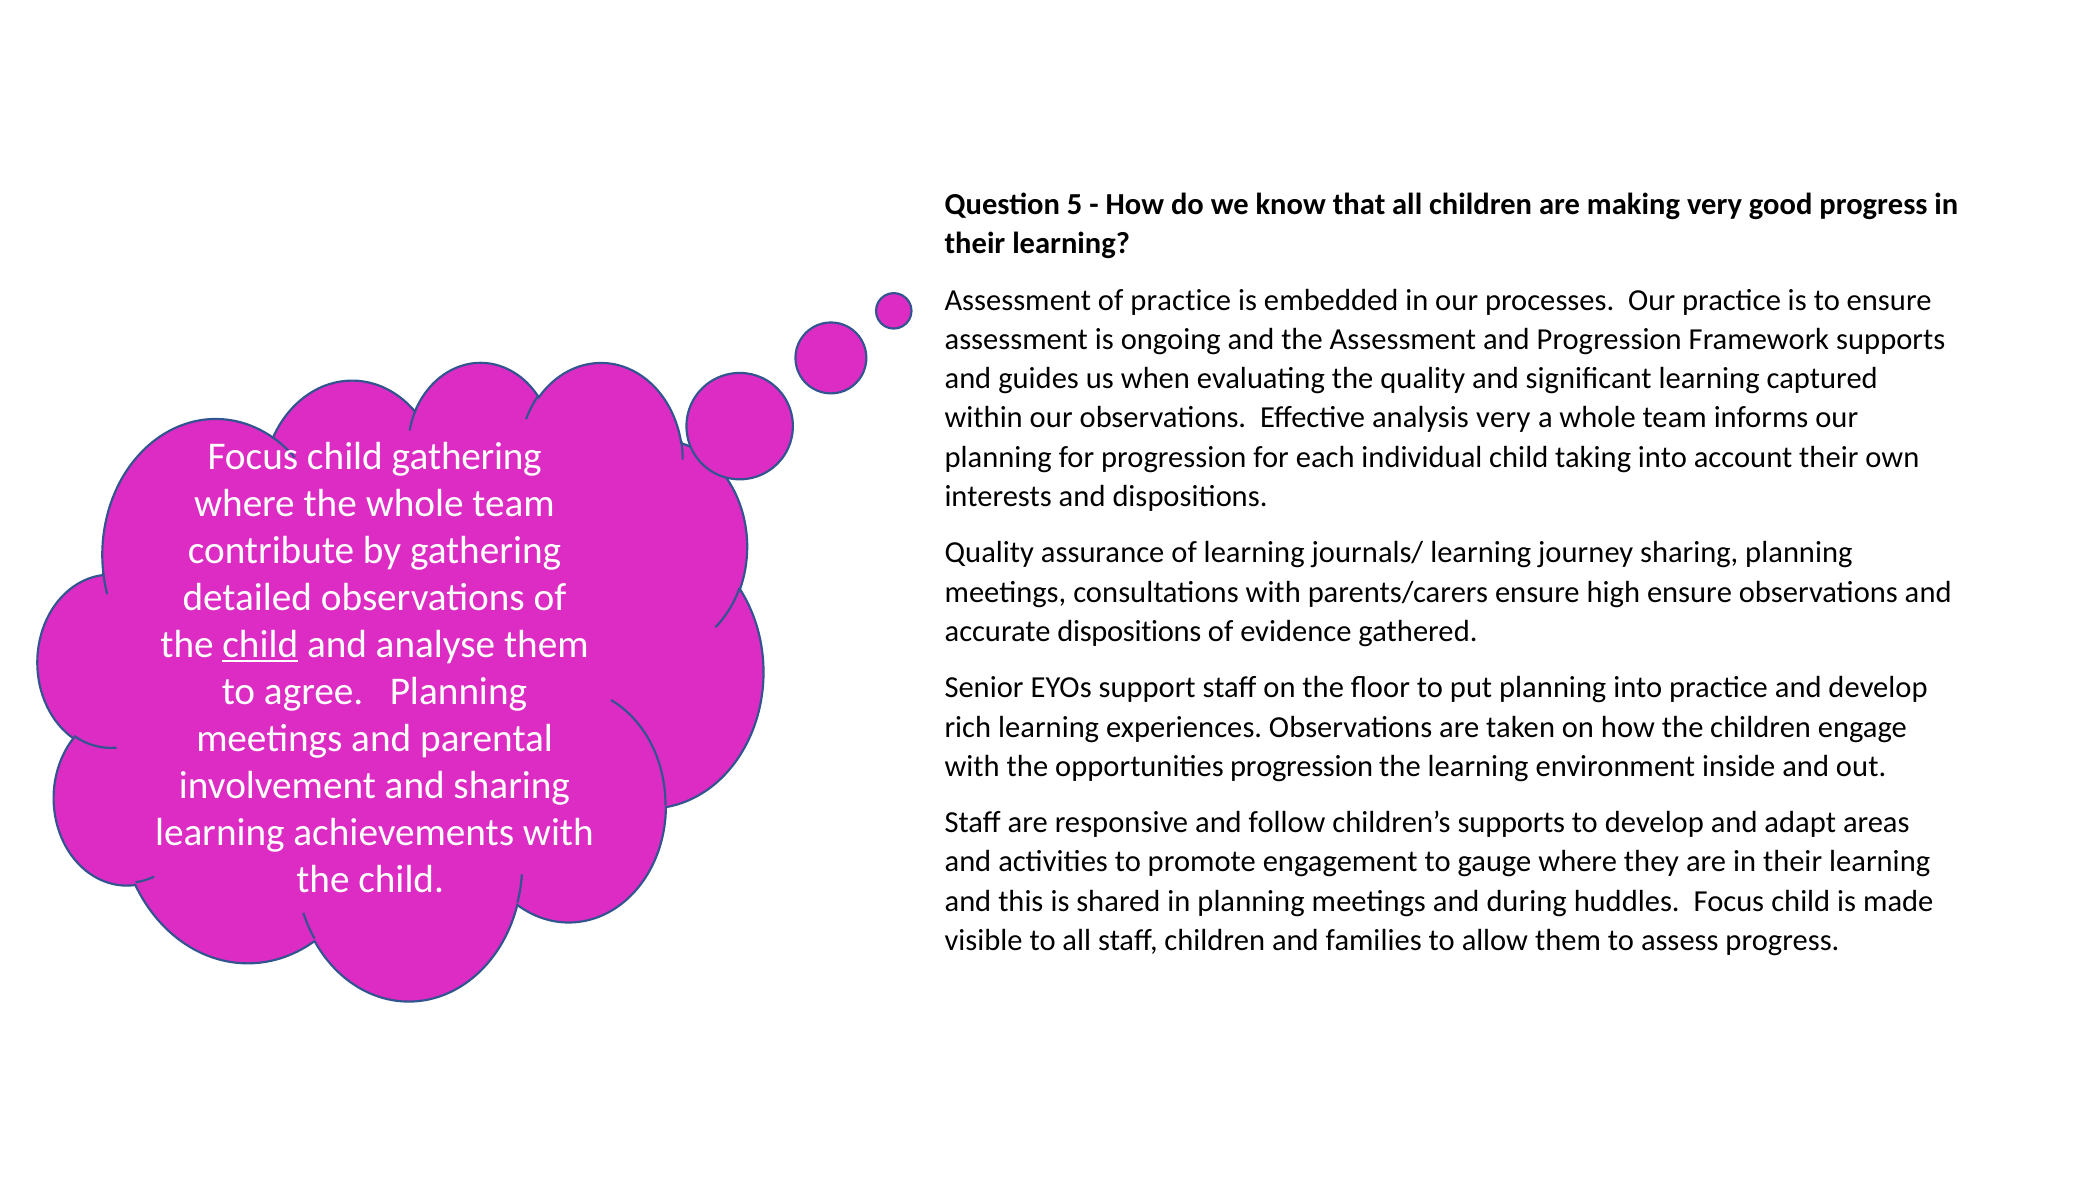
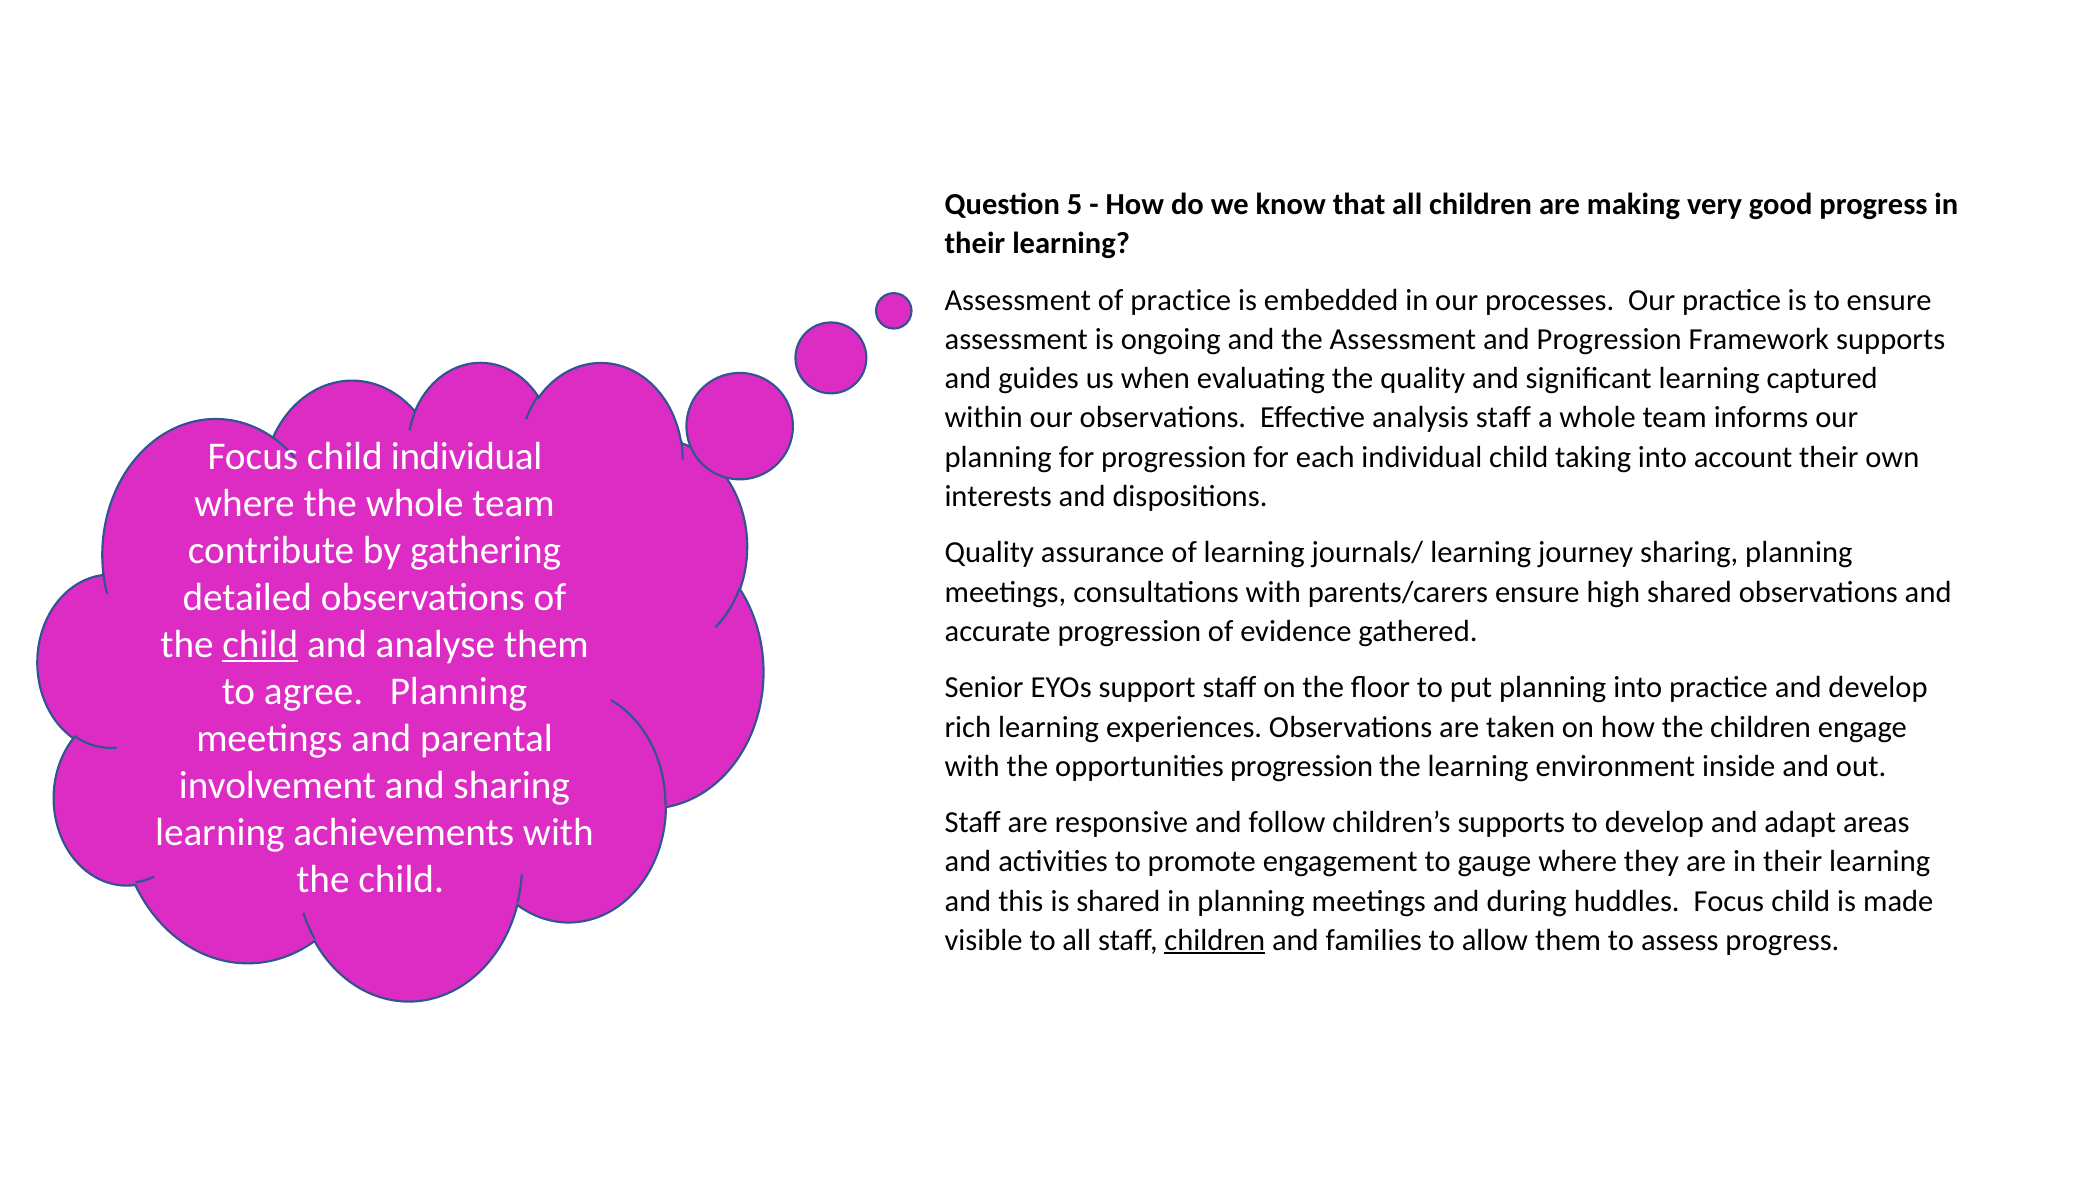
analysis very: very -> staff (1503, 418)
child gathering: gathering -> individual (467, 456)
high ensure: ensure -> shared (1689, 592)
accurate dispositions: dispositions -> progression (1129, 631)
children underline: none -> present (1215, 940)
